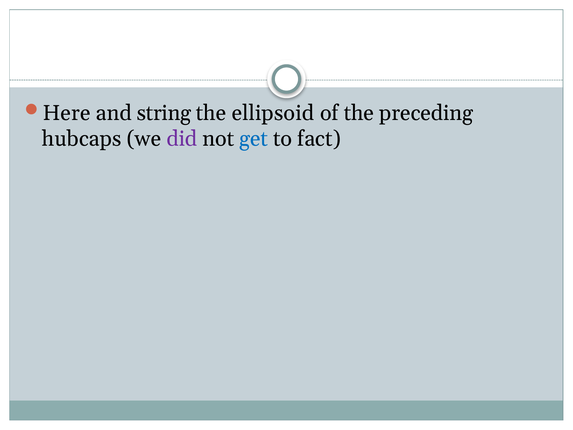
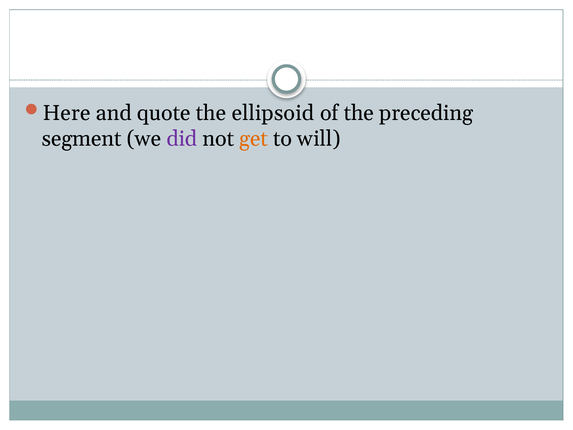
string: string -> quote (164, 113)
hubcaps: hubcaps -> segment (82, 139)
get colour: blue -> orange (254, 139)
fact: fact -> will (319, 139)
